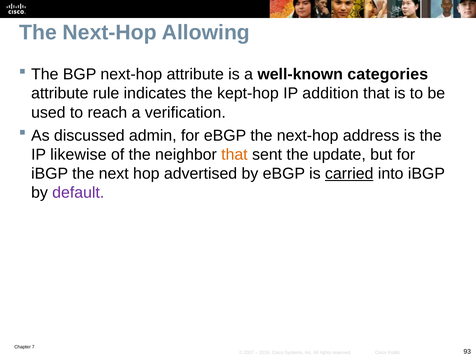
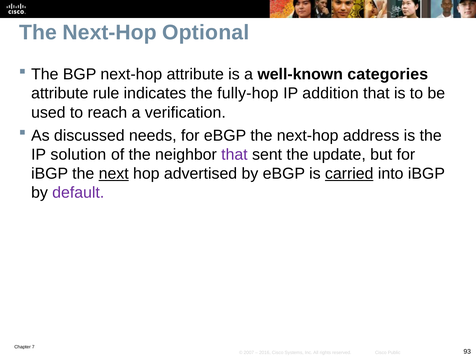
Allowing: Allowing -> Optional (206, 33)
kept-hop: kept-hop -> fully-hop (248, 93)
admin: admin -> needs (153, 135)
likewise: likewise -> solution (78, 155)
that colour: orange -> purple (234, 155)
next underline: none -> present (114, 174)
